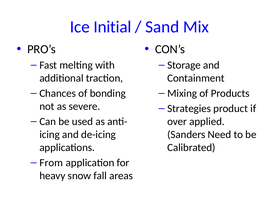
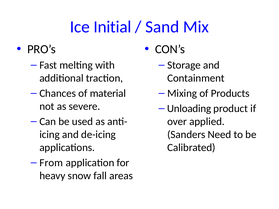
bonding: bonding -> material (108, 93)
Strategies: Strategies -> Unloading (189, 109)
